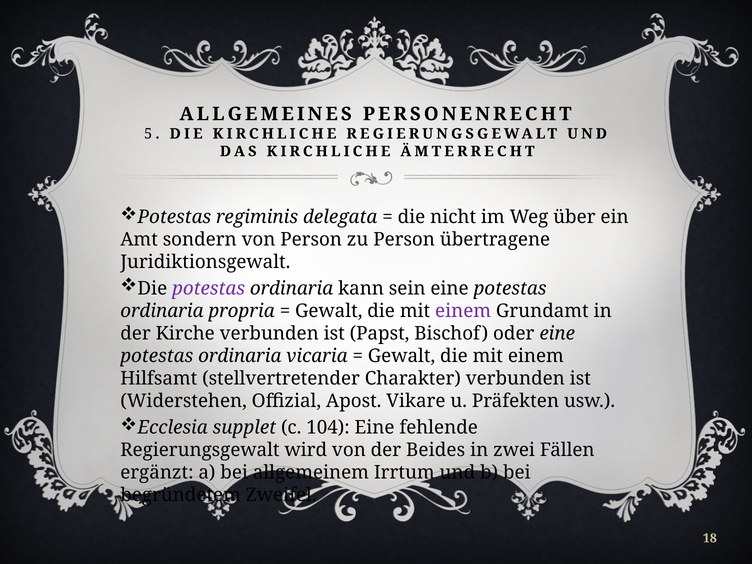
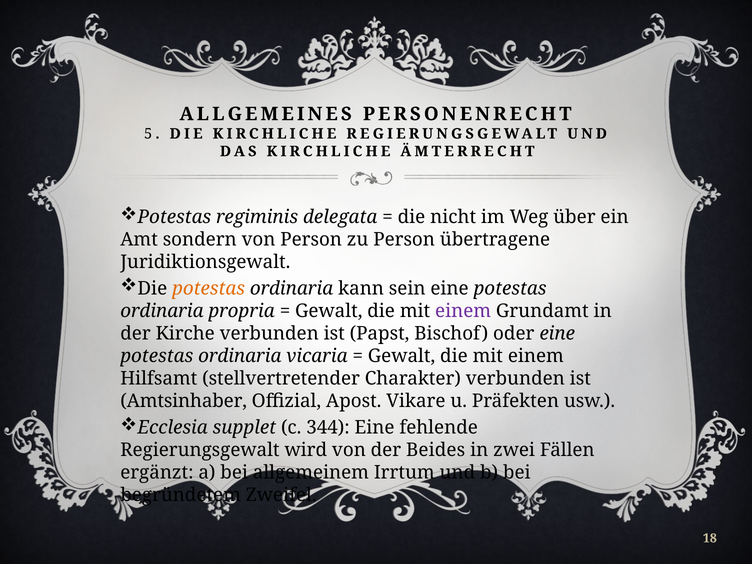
potestas colour: purple -> orange (209, 288)
Widerstehen: Widerstehen -> Amtsinhaber (184, 401)
104: 104 -> 344 (328, 427)
